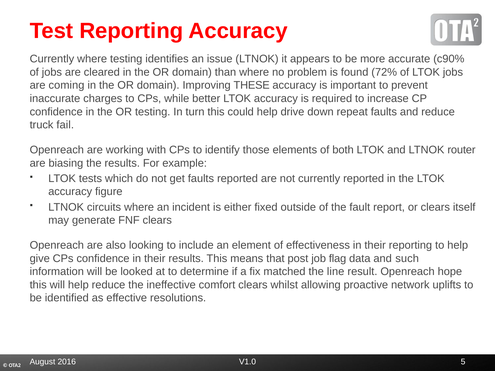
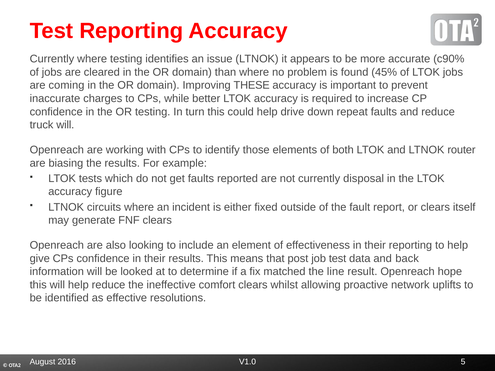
72%: 72% -> 45% (384, 72)
truck fail: fail -> will (65, 125)
currently reported: reported -> disposal (364, 179)
job flag: flag -> test (338, 259)
such: such -> back (407, 259)
